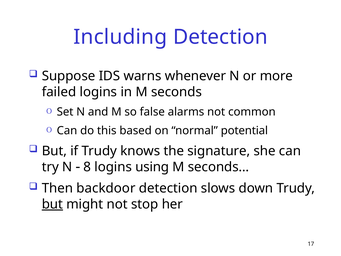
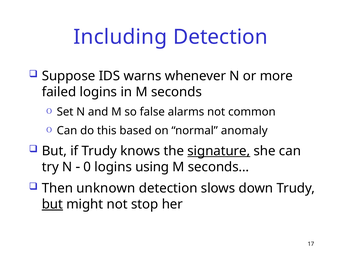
potential: potential -> anomaly (244, 130)
signature underline: none -> present (219, 151)
8: 8 -> 0 (87, 167)
backdoor: backdoor -> unknown (106, 188)
